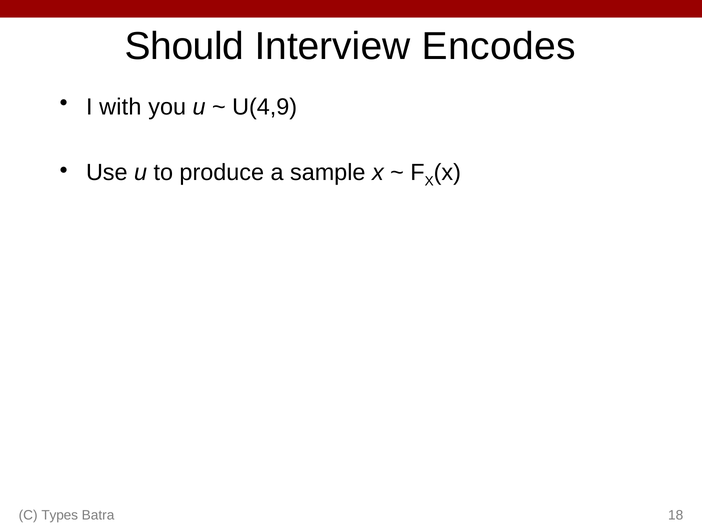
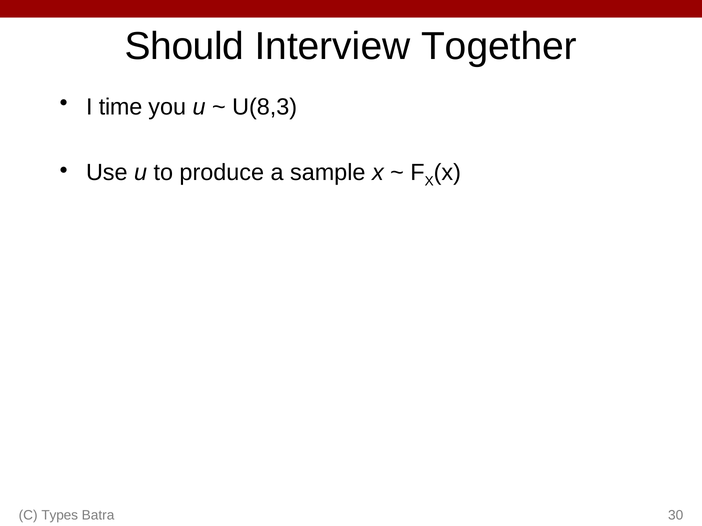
Encodes: Encodes -> Together (499, 47)
with: with -> time (121, 107)
U(4,9: U(4,9 -> U(8,3 (265, 107)
18: 18 -> 30 (676, 516)
